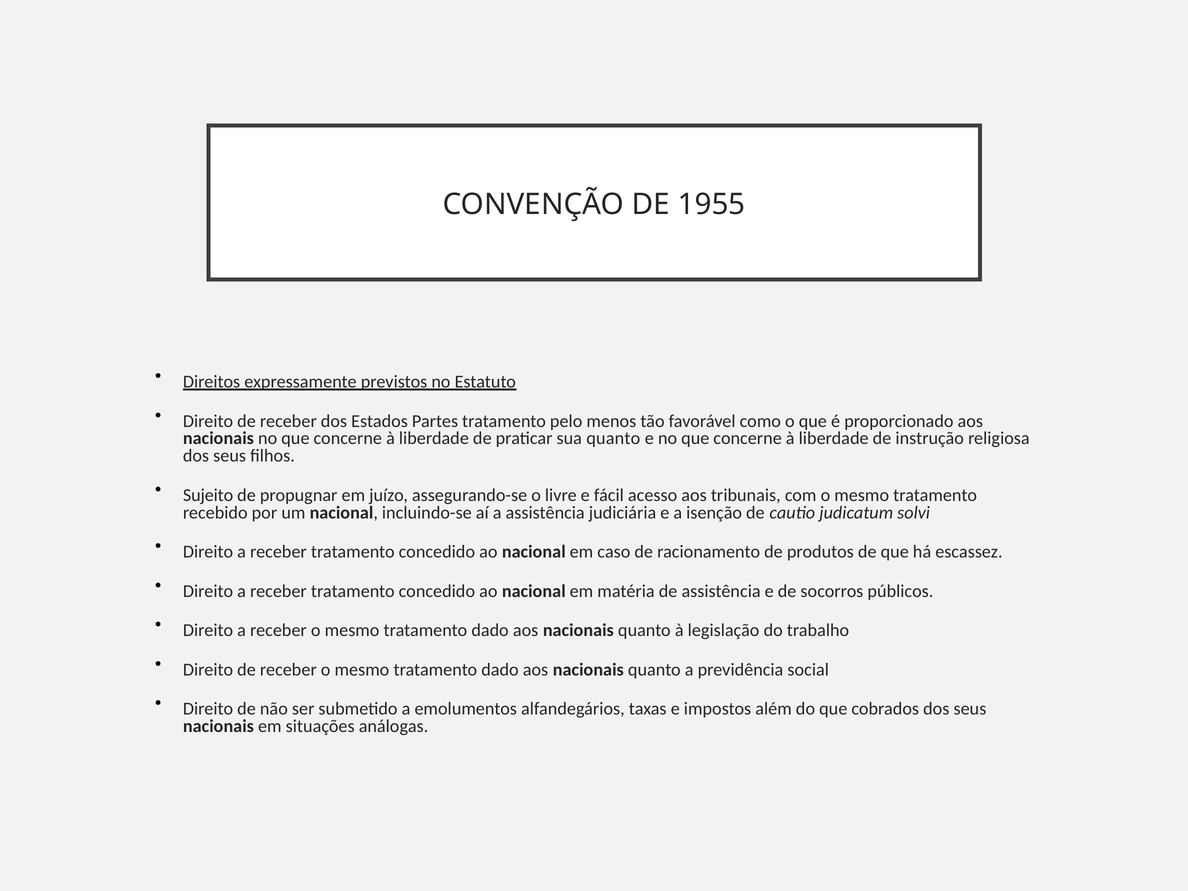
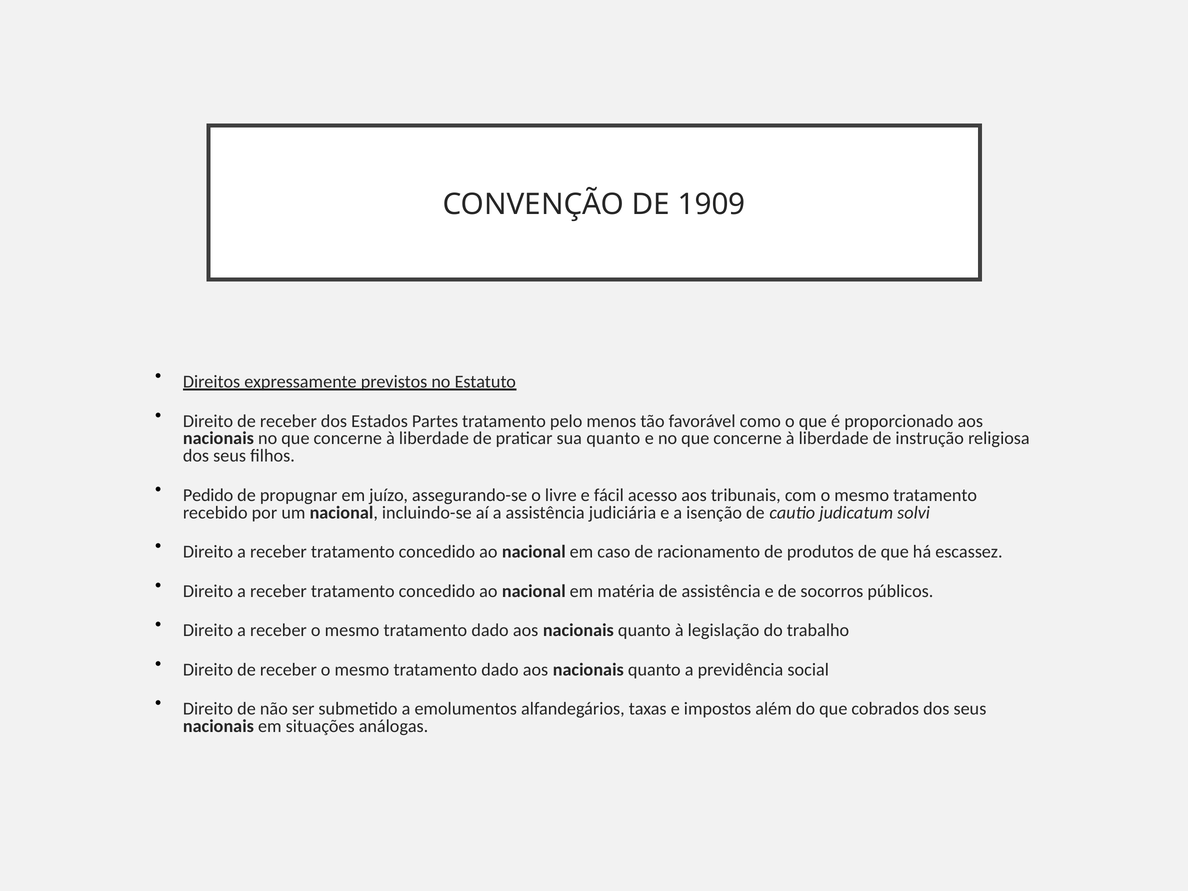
1955: 1955 -> 1909 (712, 205)
Sujeito: Sujeito -> Pedido (208, 495)
